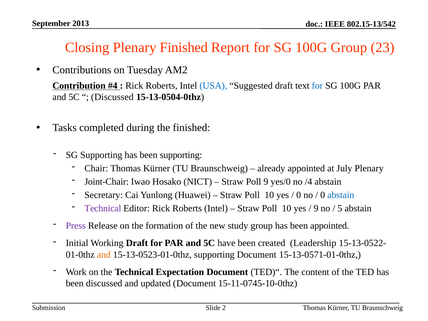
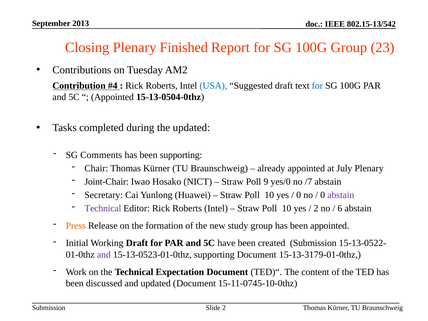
Discussed: Discussed -> Appointed (112, 97)
the finished: finished -> updated (191, 128)
SG Supporting: Supporting -> Comments (101, 155)
/4: /4 -> /7 (309, 182)
abstain colour: blue -> purple (341, 195)
9: 9 -> 2 (316, 208)
5: 5 -> 6 (340, 208)
Press colour: purple -> orange (76, 226)
created Leadership: Leadership -> Submission (313, 243)
and colour: orange -> purple (104, 255)
15-13-0571-01-0thz: 15-13-0571-01-0thz -> 15-13-3179-01-0thz (320, 255)
